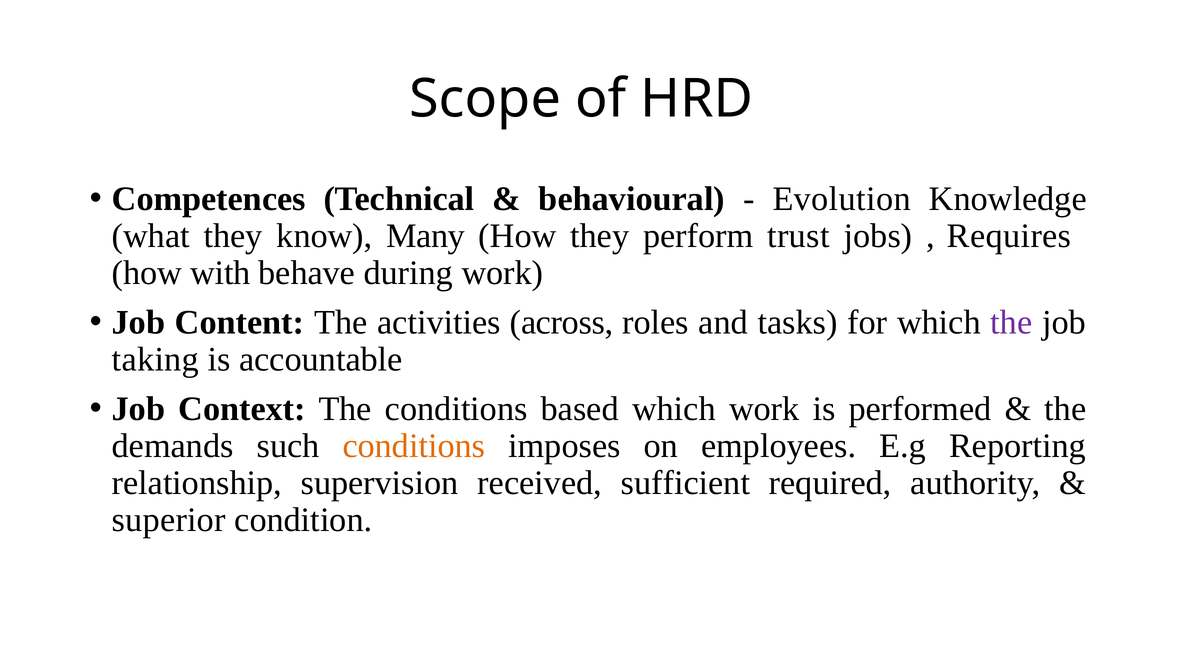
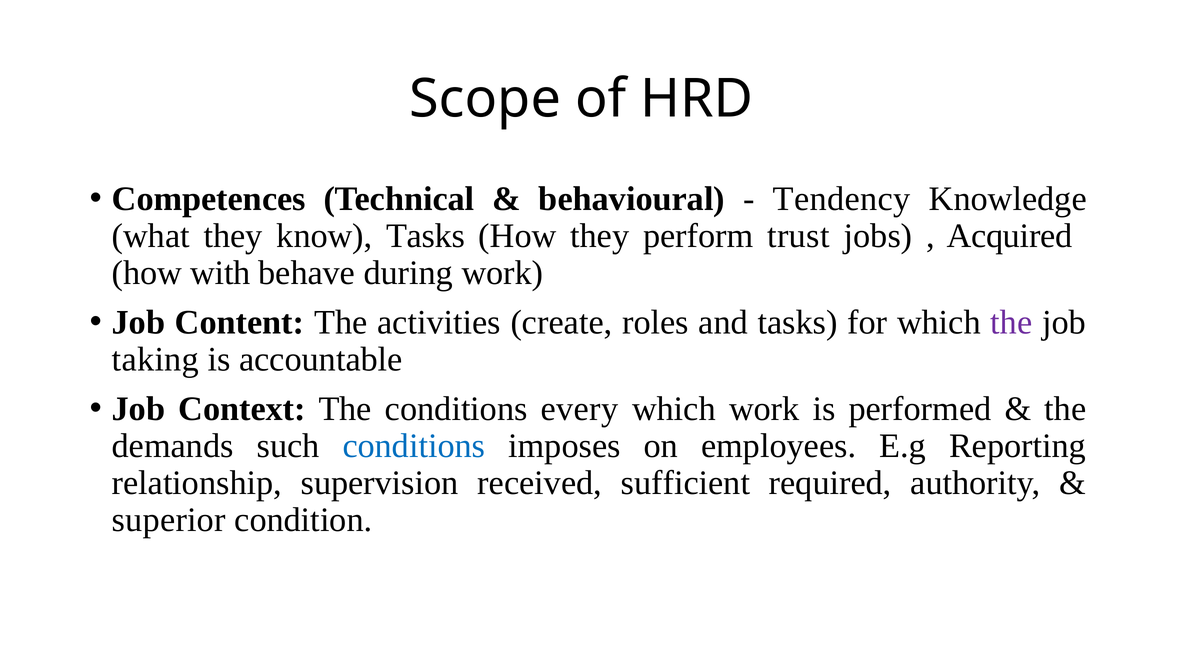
Evolution: Evolution -> Tendency (842, 199)
know Many: Many -> Tasks (426, 236)
Requires: Requires -> Acquired (1009, 236)
across: across -> create (561, 323)
based: based -> every (580, 409)
conditions colour: orange -> blue (414, 446)
